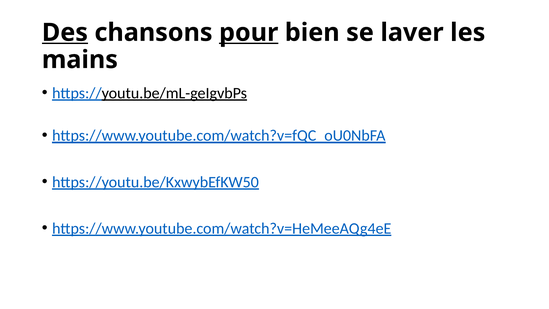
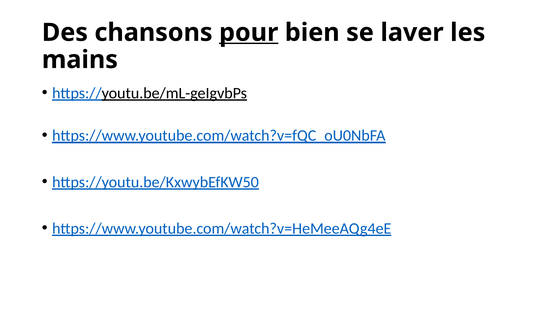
Des underline: present -> none (65, 33)
